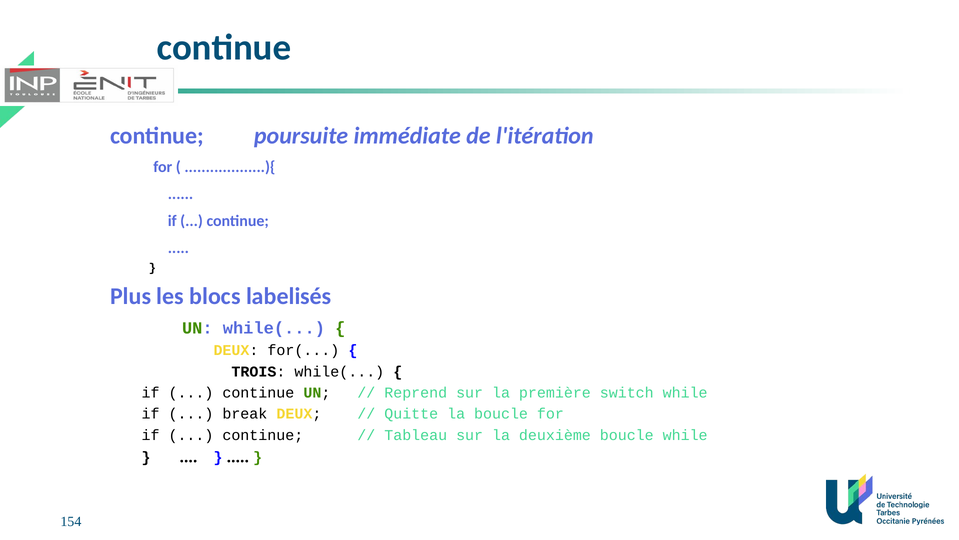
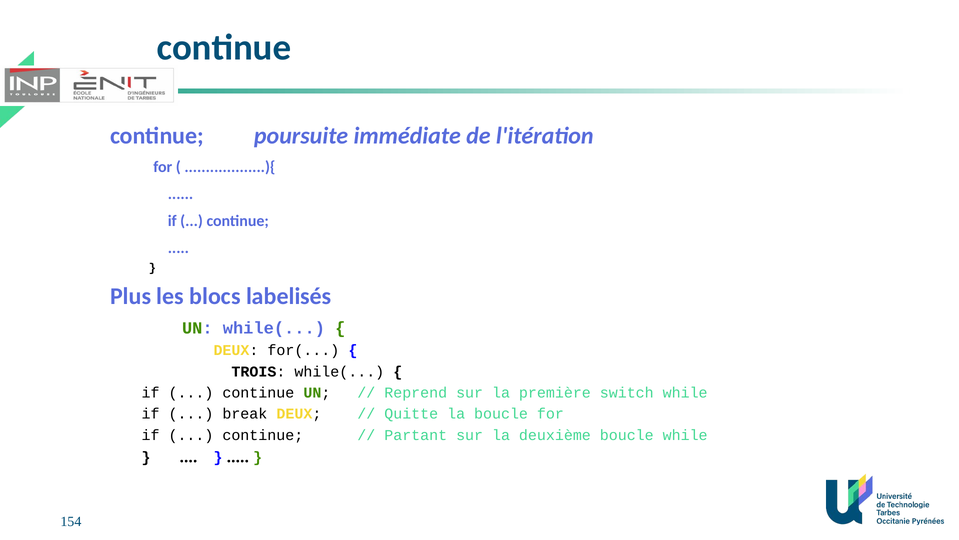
Tableau: Tableau -> Partant (416, 435)
